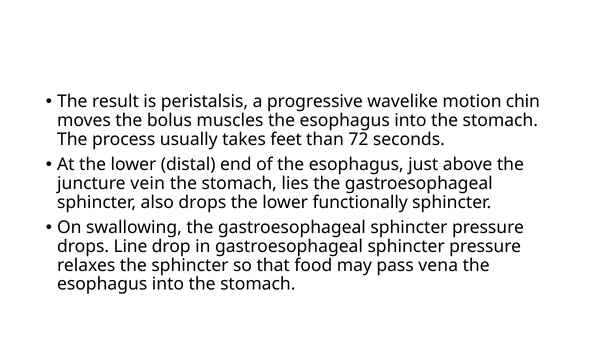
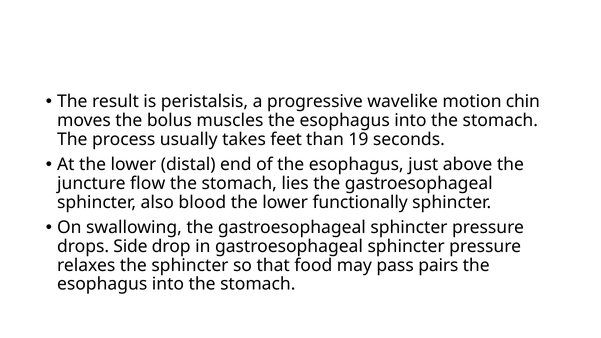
72: 72 -> 19 (358, 139)
vein: vein -> flow (148, 183)
also drops: drops -> blood (202, 202)
Line: Line -> Side (130, 246)
vena: vena -> pairs (438, 265)
